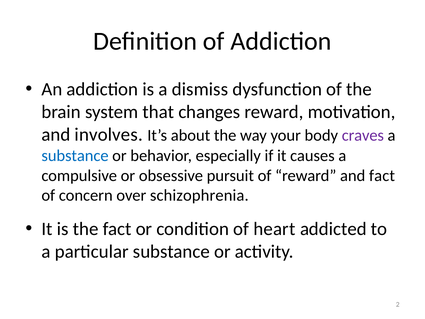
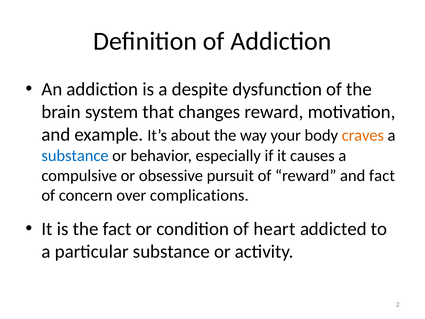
dismiss: dismiss -> despite (200, 89)
involves: involves -> example (109, 135)
craves colour: purple -> orange (363, 135)
schizophrenia: schizophrenia -> complications (199, 195)
